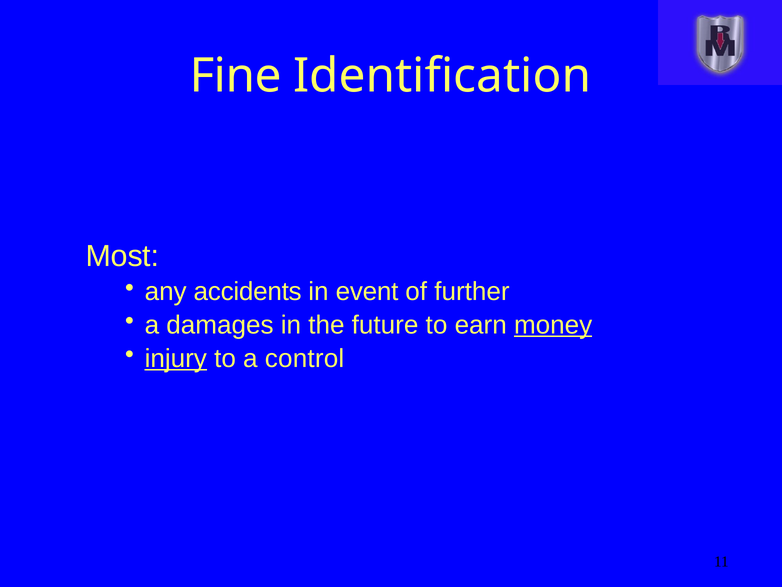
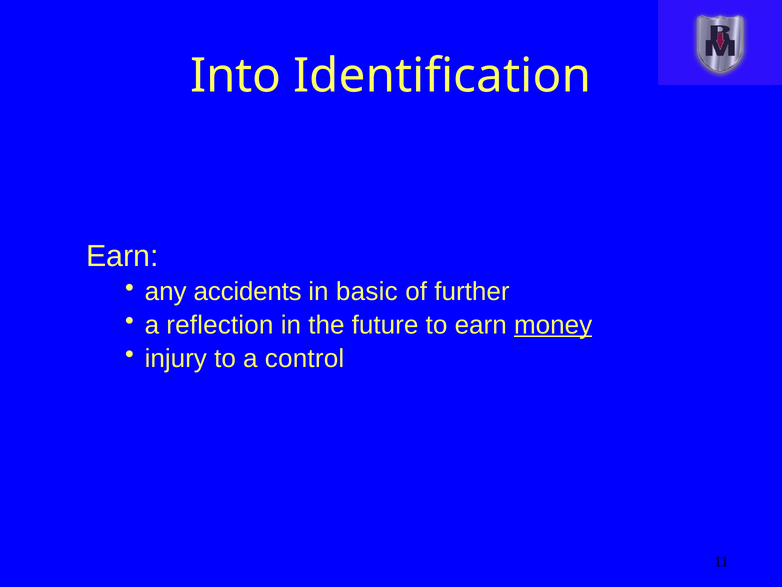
Fine: Fine -> Into (236, 76)
Most: Most -> Earn (122, 256)
event: event -> basic (367, 292)
damages: damages -> reflection (220, 325)
injury underline: present -> none (176, 358)
